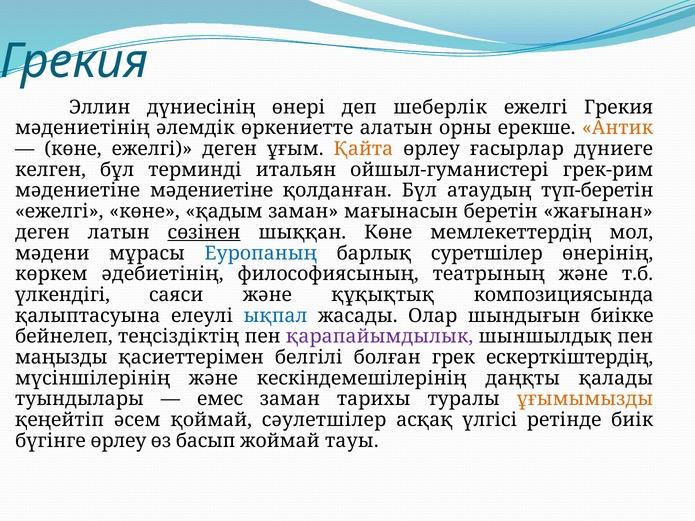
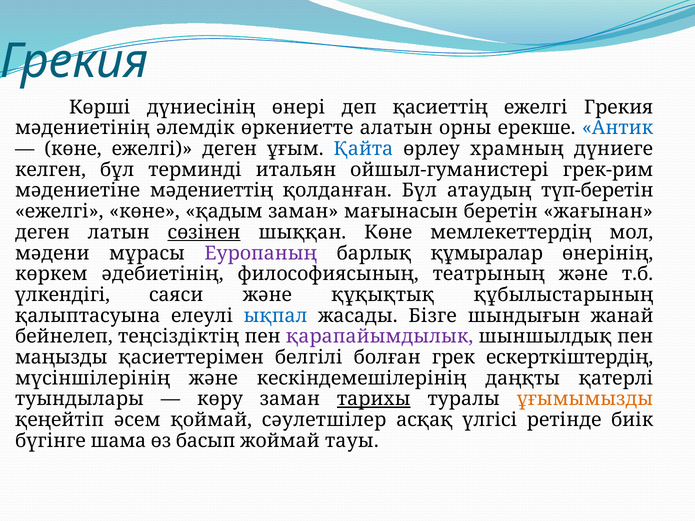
Эллин: Эллин -> Көрші (100, 107)
шеберлік: шеберлік -> қасиеттің (440, 107)
Антик colour: orange -> blue (618, 128)
Қайта colour: orange -> blue (363, 149)
ғасырлар: ғасырлар -> храмның (517, 149)
мәдениетіне мәдениетіне: мәдениетіне -> мәдениеттің (212, 191)
Еуропаның colour: blue -> purple (261, 253)
суретшілер: суретшілер -> құмыралар (487, 253)
композициясында: композициясында -> құбылыстарының (564, 295)
Олар: Олар -> Бізге (433, 316)
биікке: биікке -> жанай (622, 316)
қалады: қалады -> қатерлі (616, 378)
емес: емес -> көру (220, 399)
тарихы underline: none -> present (374, 399)
бүгінге өрлеу: өрлеу -> шама (118, 441)
